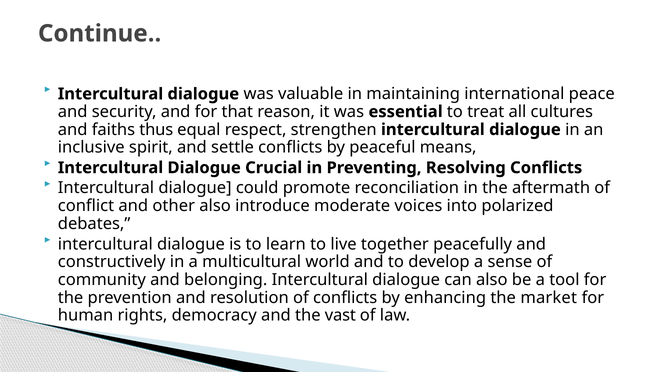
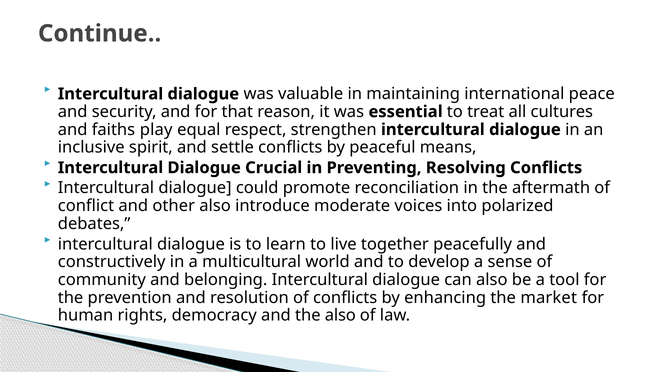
thus: thus -> play (156, 130)
the vast: vast -> also (340, 316)
